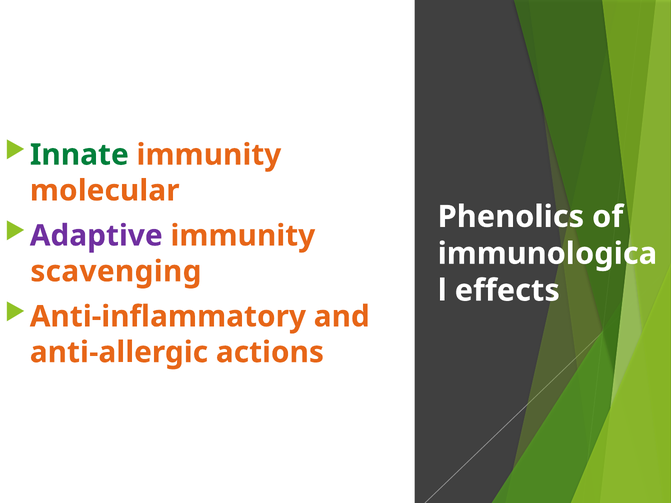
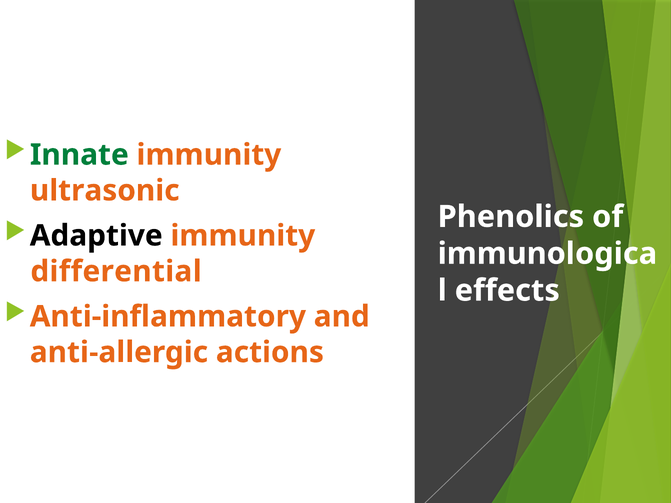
molecular: molecular -> ultrasonic (105, 191)
Adaptive colour: purple -> black (96, 236)
scavenging: scavenging -> differential (116, 272)
